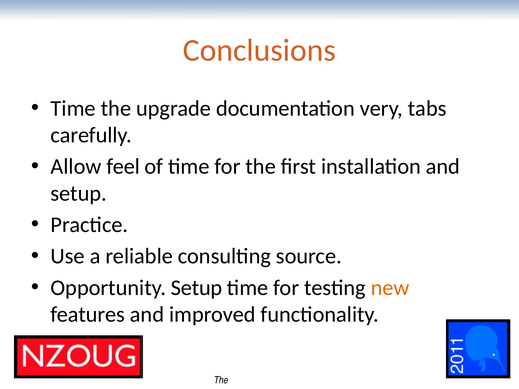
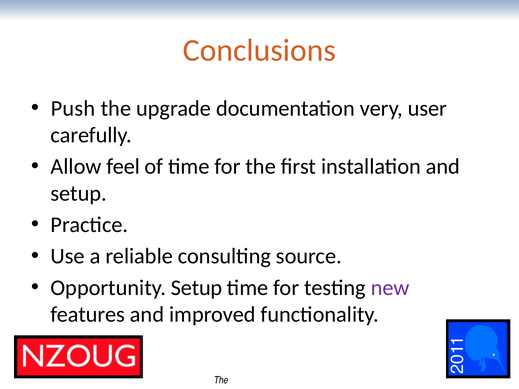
Time: Time -> Push (73, 108)
tabs: tabs -> user (427, 108)
new colour: orange -> purple (390, 288)
